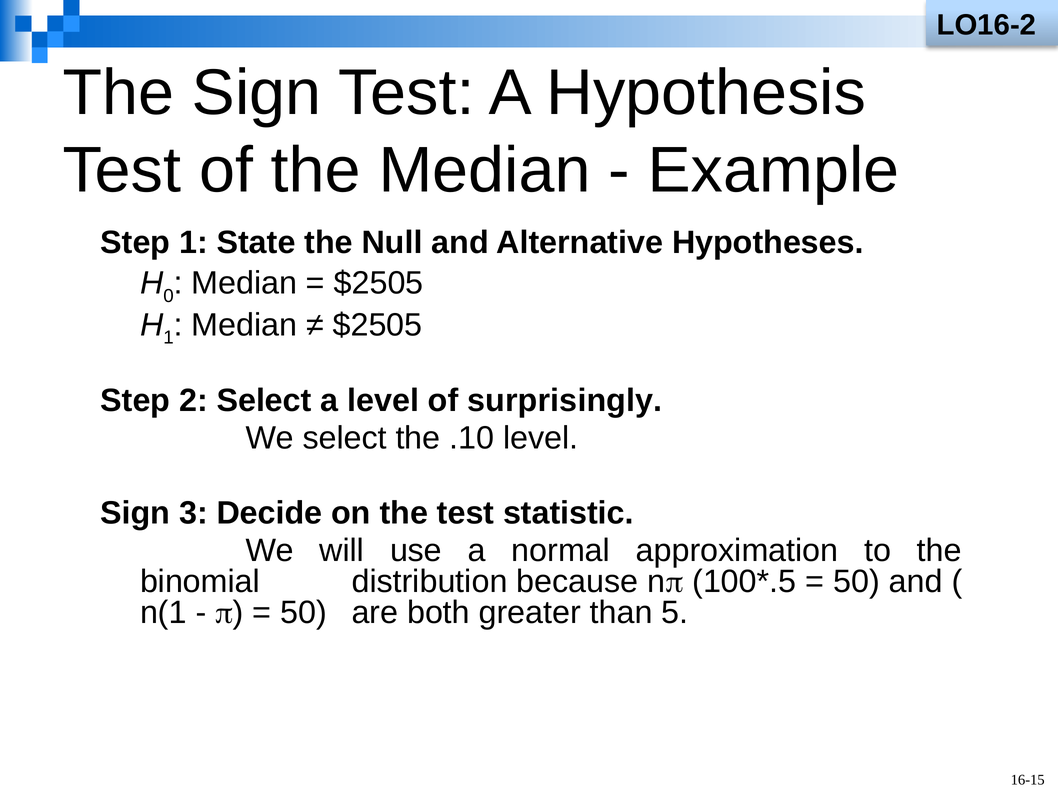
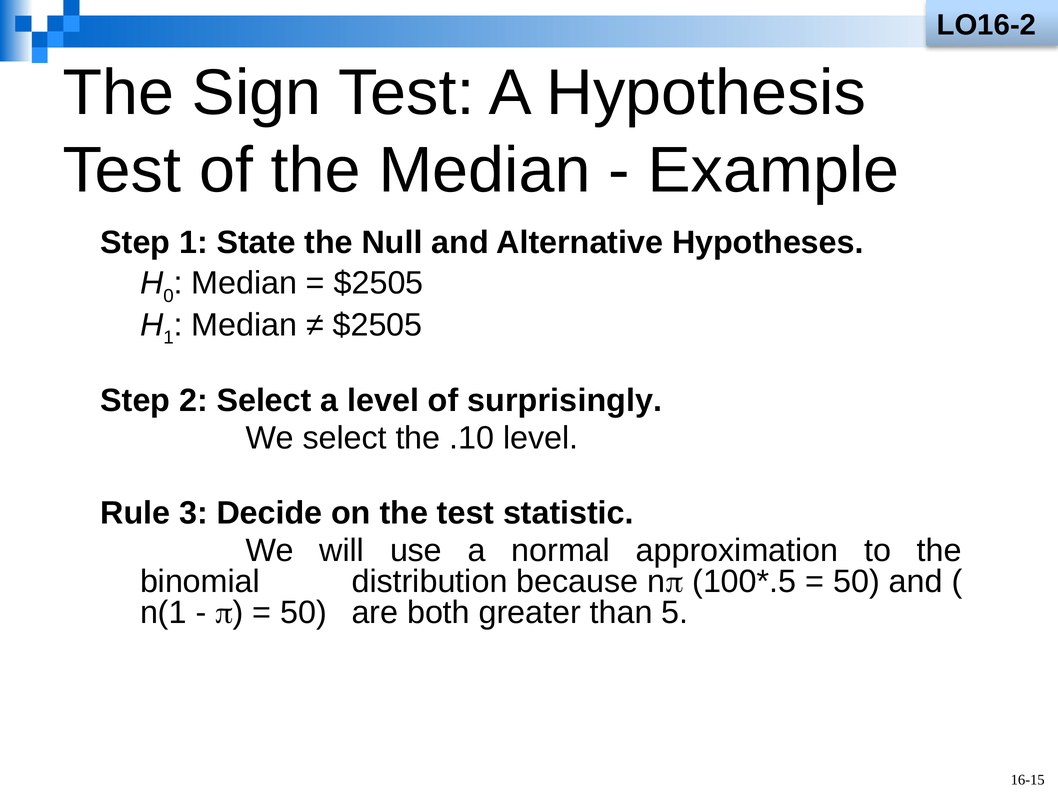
Sign: Sign -> Rule (135, 513)
